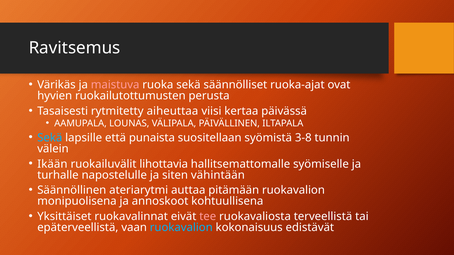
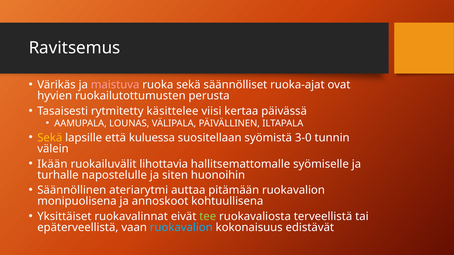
aiheuttaa: aiheuttaa -> käsittelee (172, 111)
Sekä colour: light blue -> yellow (50, 138)
punaista: punaista -> kuluessa (152, 138)
3-8: 3-8 -> 3-0 (303, 138)
vähintään: vähintään -> huonoihin (218, 175)
tee colour: pink -> light green (208, 217)
